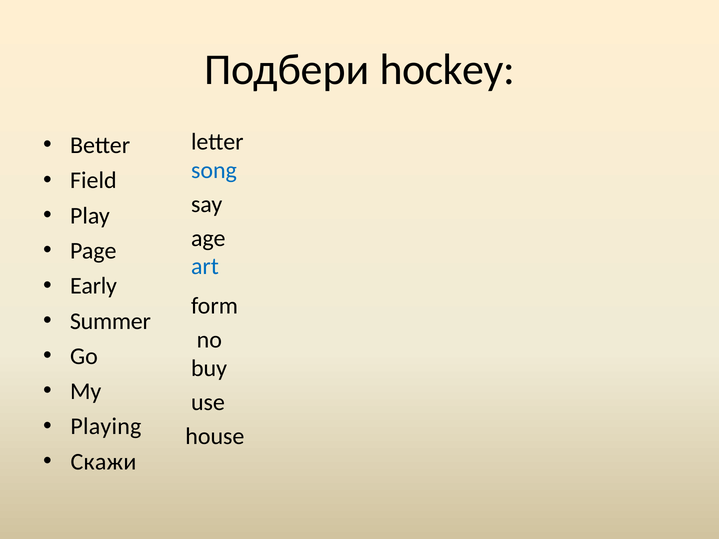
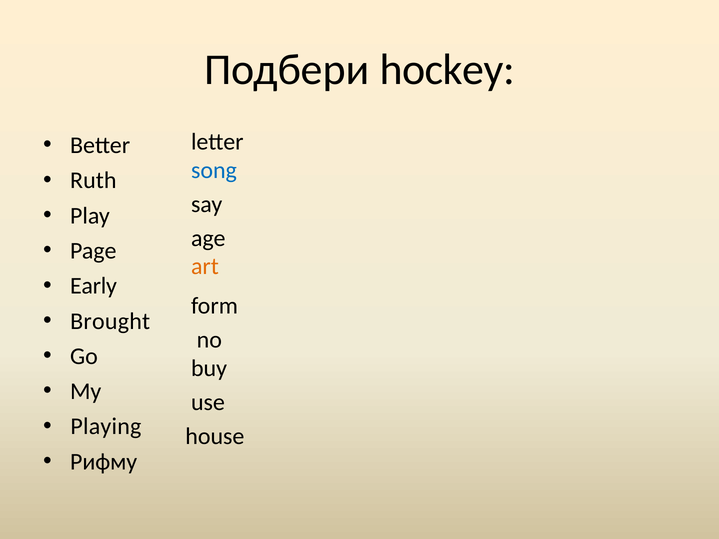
Field: Field -> Ruth (93, 181)
art colour: blue -> orange (205, 267)
Summer: Summer -> Brought (110, 321)
Скажи: Скажи -> Рифму (104, 462)
